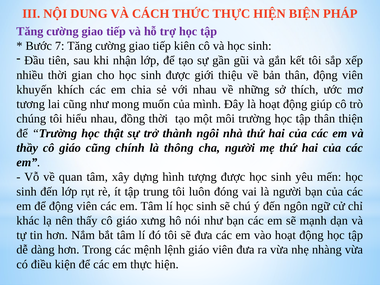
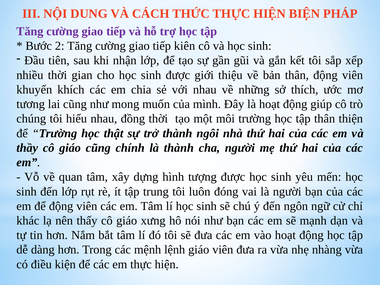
7: 7 -> 2 (60, 46)
là thông: thông -> thành (179, 148)
